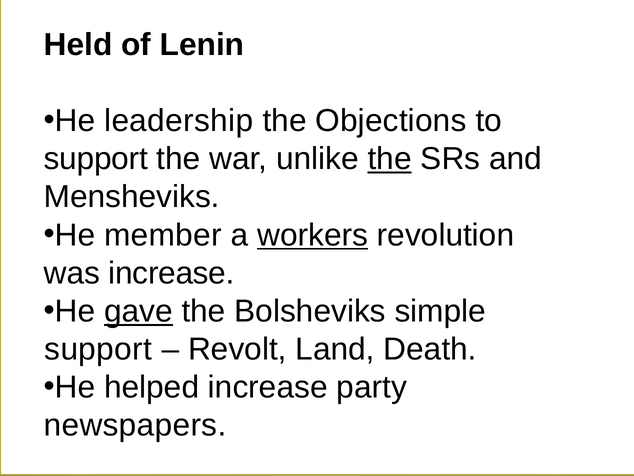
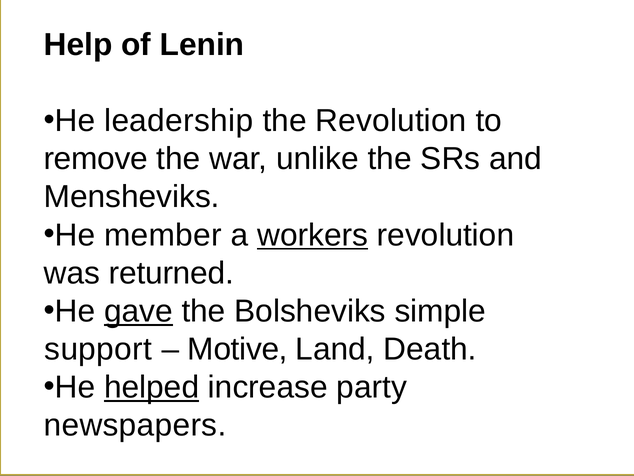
Held: Held -> Help (78, 45)
the Objections: Objections -> Revolution (391, 121)
support: support -> remove (96, 159)
the underline: present -> none (390, 159)
was increase: increase -> returned (171, 273)
Revolt: Revolt -> Motive (238, 349)
helped underline: none -> present (152, 387)
